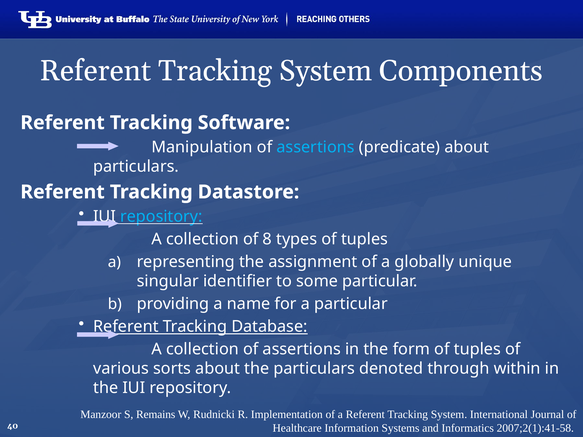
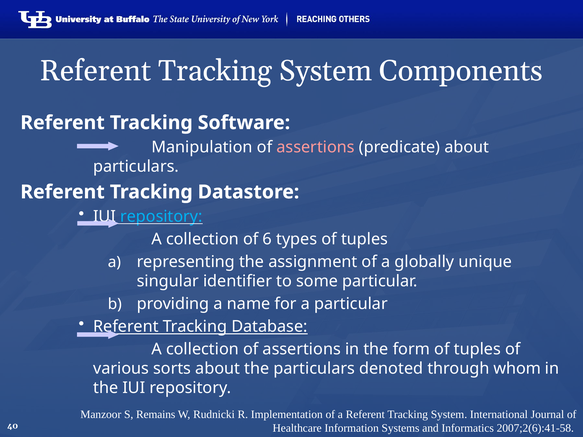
assertions colour: light blue -> pink (316, 147)
8: 8 -> 6 (267, 239)
within: within -> whom (517, 369)
2007;2(1):41-58: 2007;2(1):41-58 -> 2007;2(6):41-58 (535, 428)
